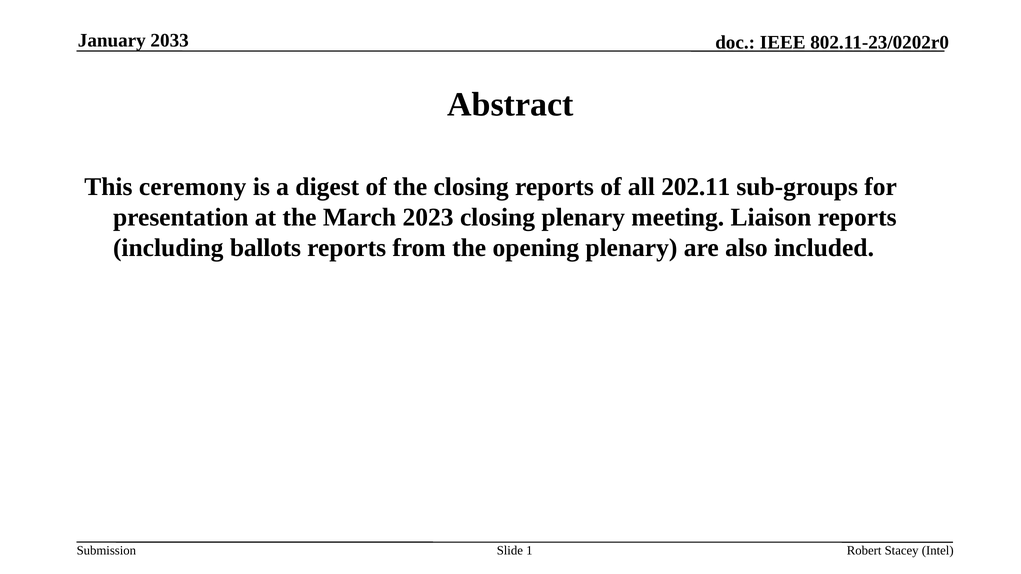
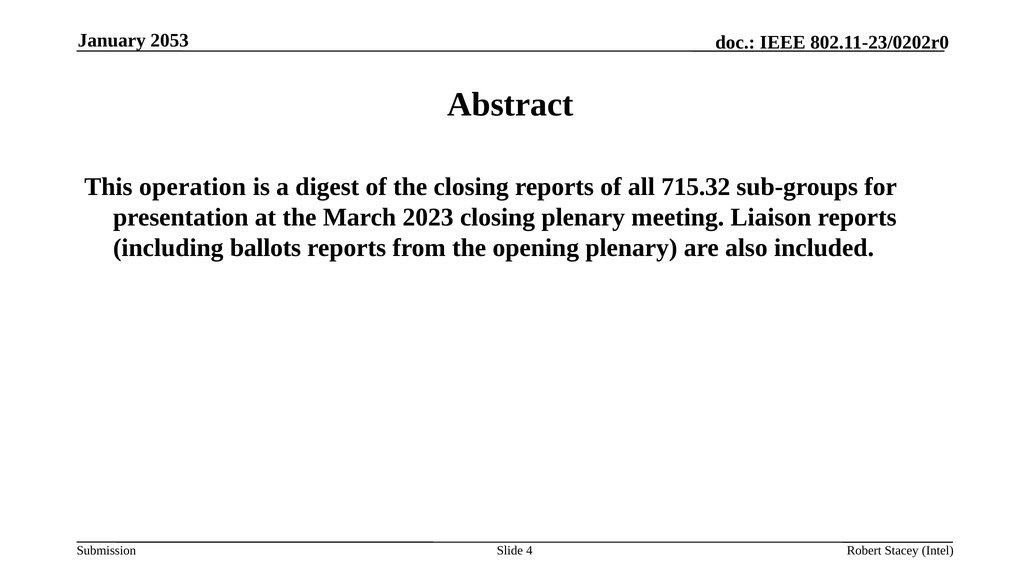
2033: 2033 -> 2053 (170, 41)
ceremony: ceremony -> operation (193, 187)
202.11: 202.11 -> 715.32 (696, 187)
1: 1 -> 4 (529, 551)
